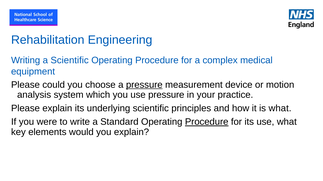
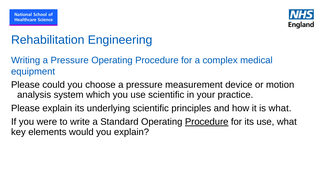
Writing a Scientific: Scientific -> Pressure (70, 60)
pressure underline: present -> none (144, 85)
use pressure: pressure -> scientific (166, 95)
